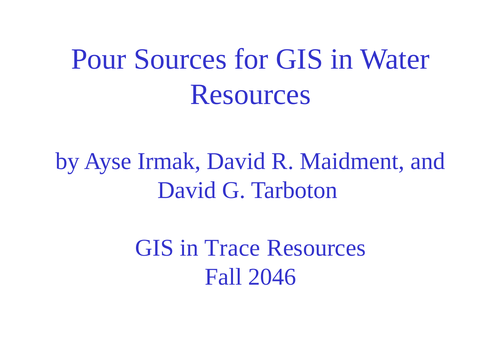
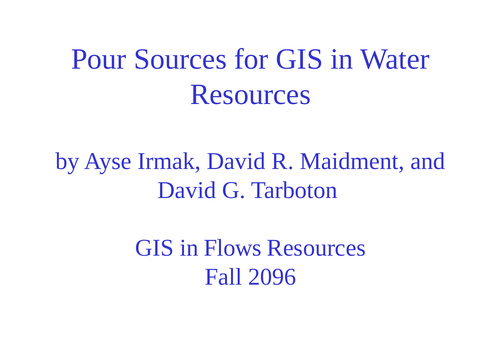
Trace: Trace -> Flows (233, 248)
2046: 2046 -> 2096 (272, 277)
